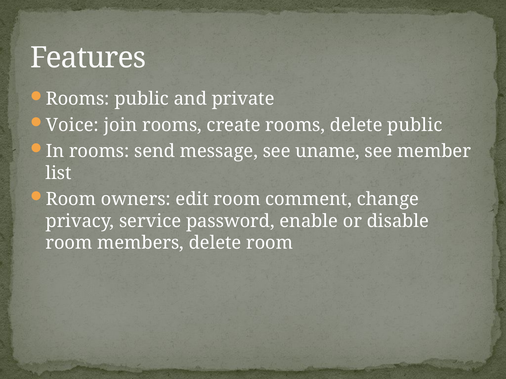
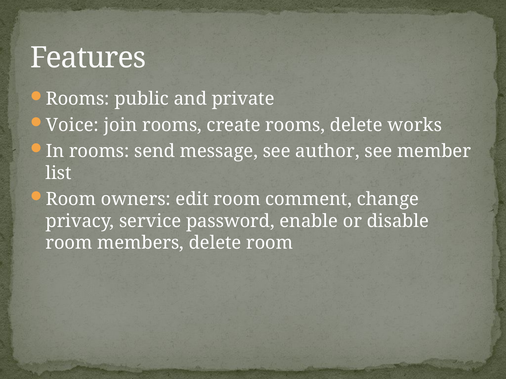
delete public: public -> works (415, 125)
uname: uname -> author (327, 151)
